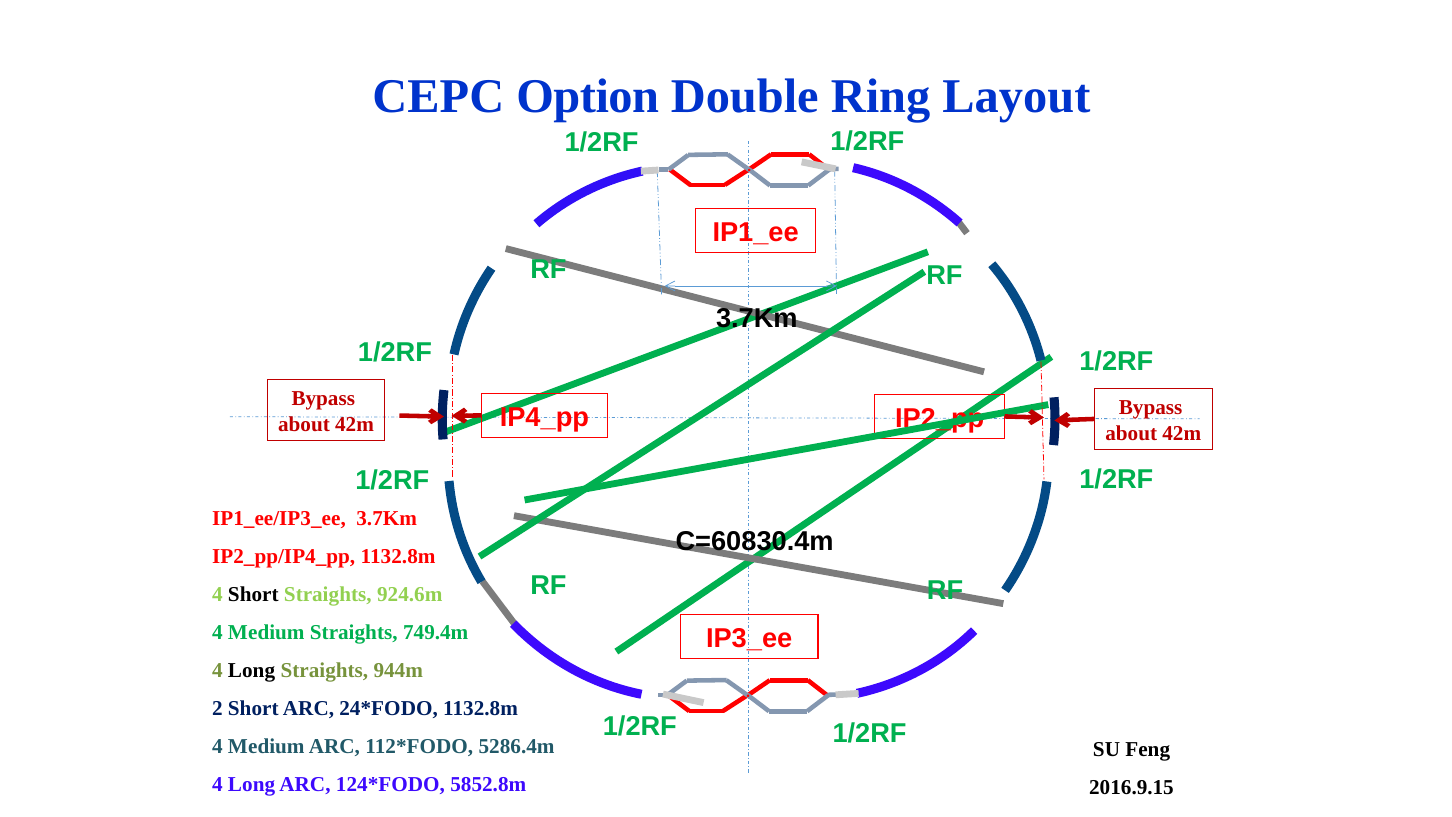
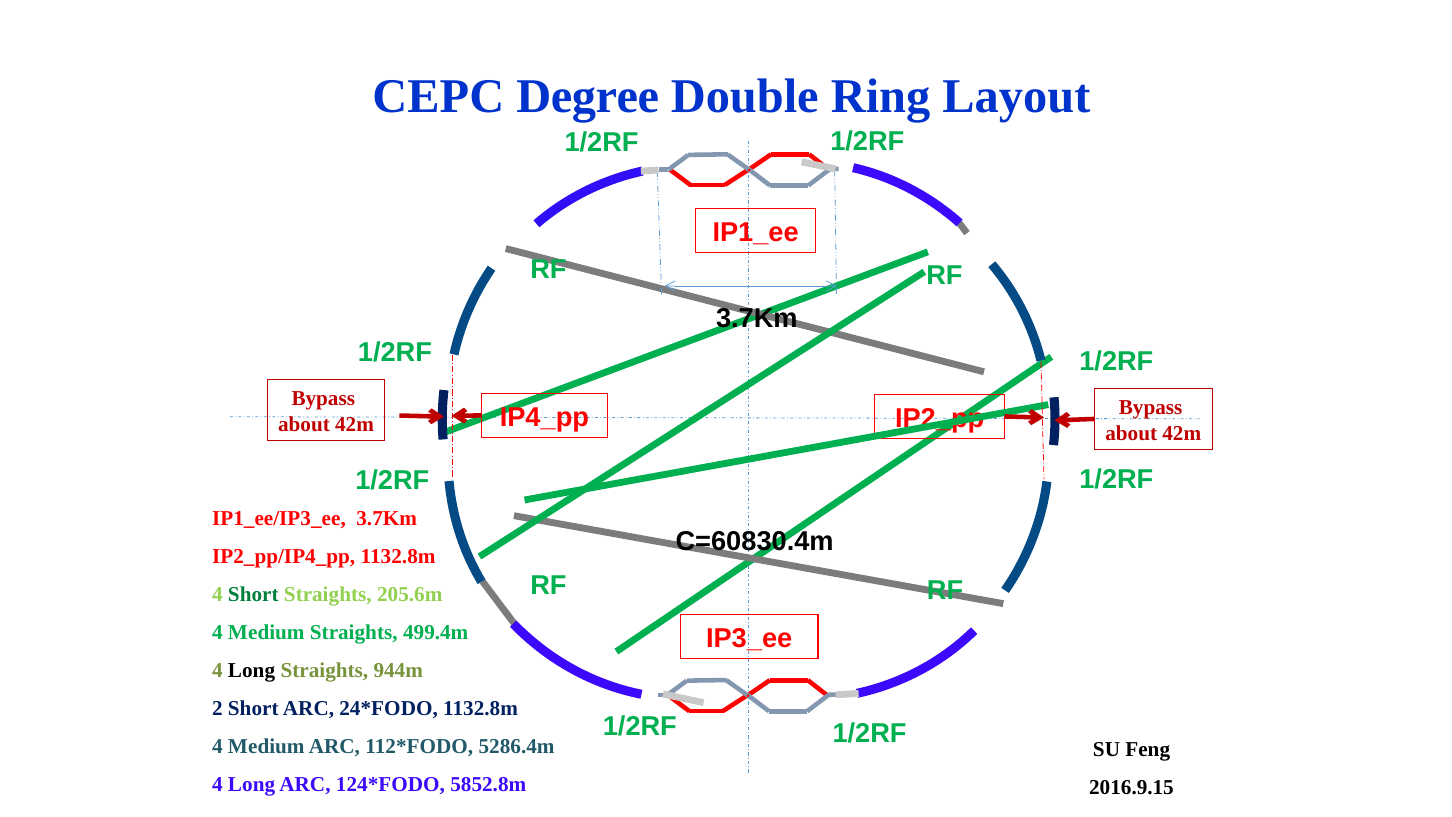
Option: Option -> Degree (588, 97)
Short colour: black -> green (253, 594)
924.6m: 924.6m -> 205.6m (410, 594)
749.4m: 749.4m -> 499.4m (436, 632)
